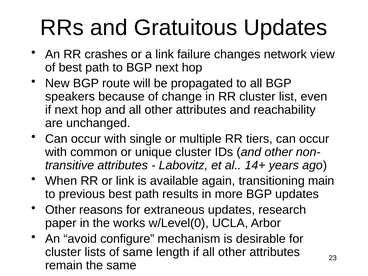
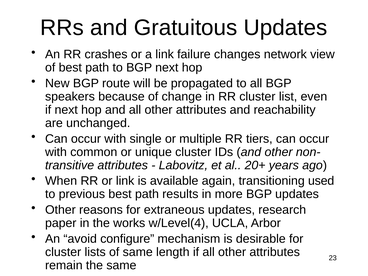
14+: 14+ -> 20+ (255, 165)
main: main -> used (321, 181)
w/Level(0: w/Level(0 -> w/Level(4 (179, 223)
